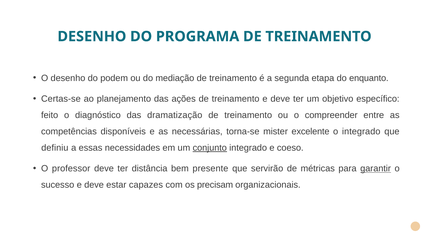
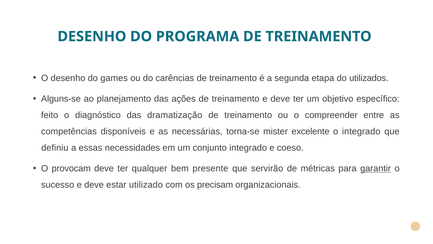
podem: podem -> games (114, 78)
mediação: mediação -> carências (175, 78)
enquanto: enquanto -> utilizados (369, 78)
Certas-se: Certas-se -> Alguns-se (61, 99)
conjunto underline: present -> none (210, 148)
professor: professor -> provocam (71, 168)
distância: distância -> qualquer (150, 168)
capazes: capazes -> utilizado (146, 185)
